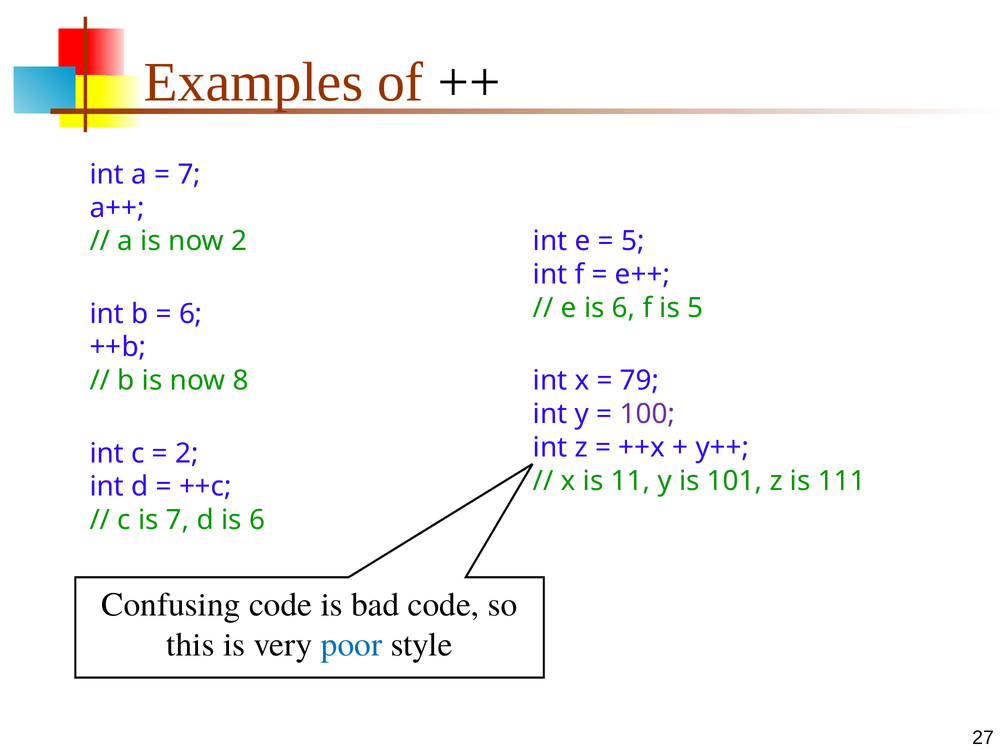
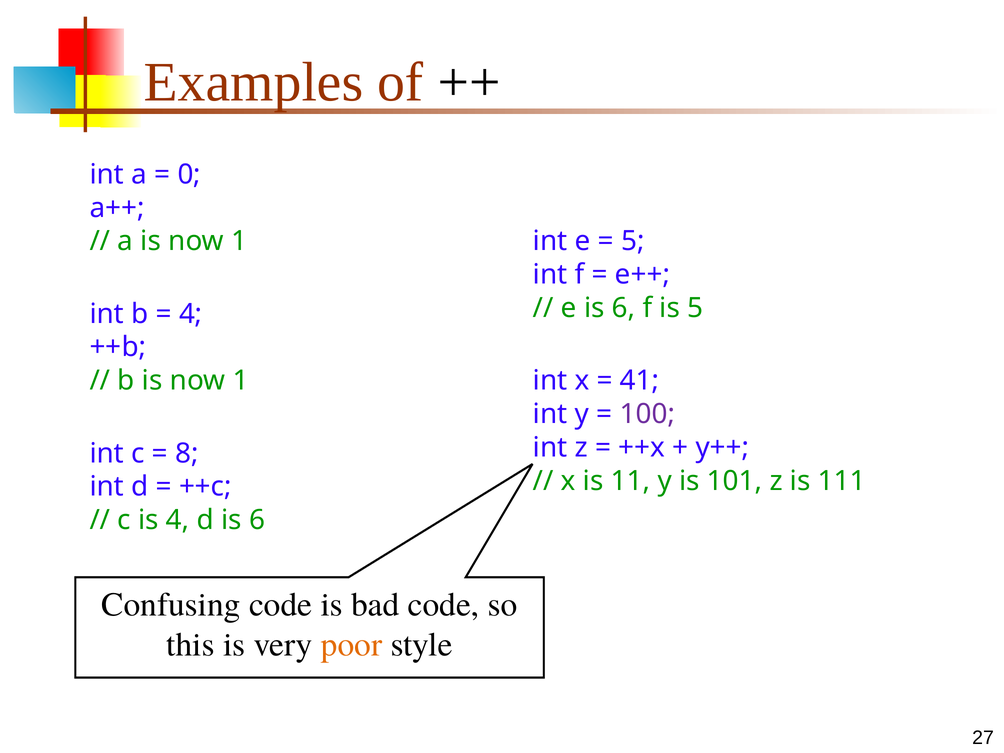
7: 7 -> 0 (189, 174)
a is now 2: 2 -> 1 (239, 241)
6: 6 -> 4 (191, 314)
79: 79 -> 41 (640, 381)
b is now 8: 8 -> 1 (241, 381)
2: 2 -> 8 (187, 453)
is 7: 7 -> 4 (178, 520)
poor colour: blue -> orange (352, 645)
